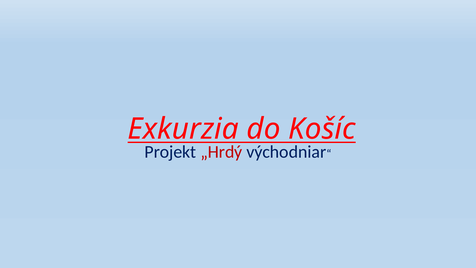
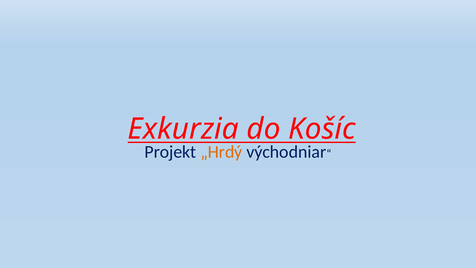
„Hrdý colour: red -> orange (221, 152)
